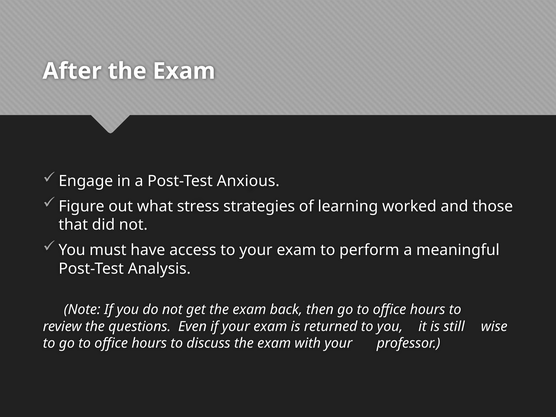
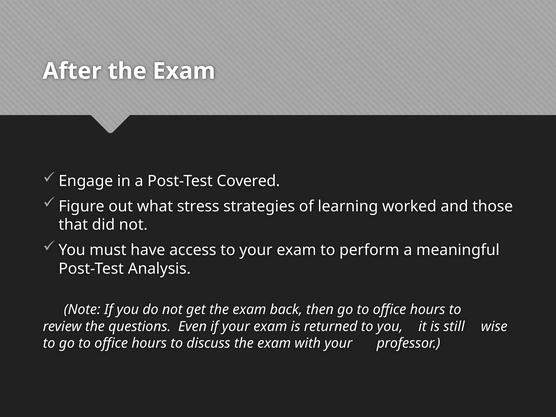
Anxious: Anxious -> Covered (248, 181)
